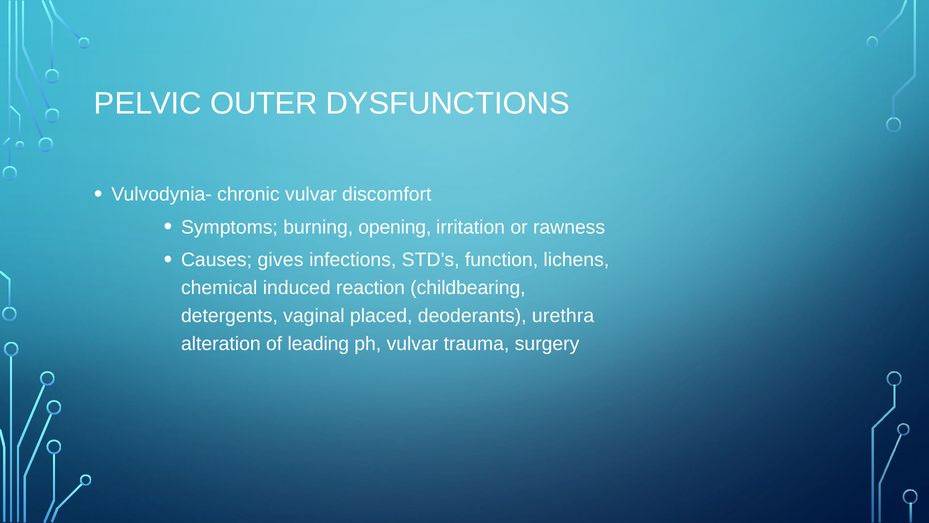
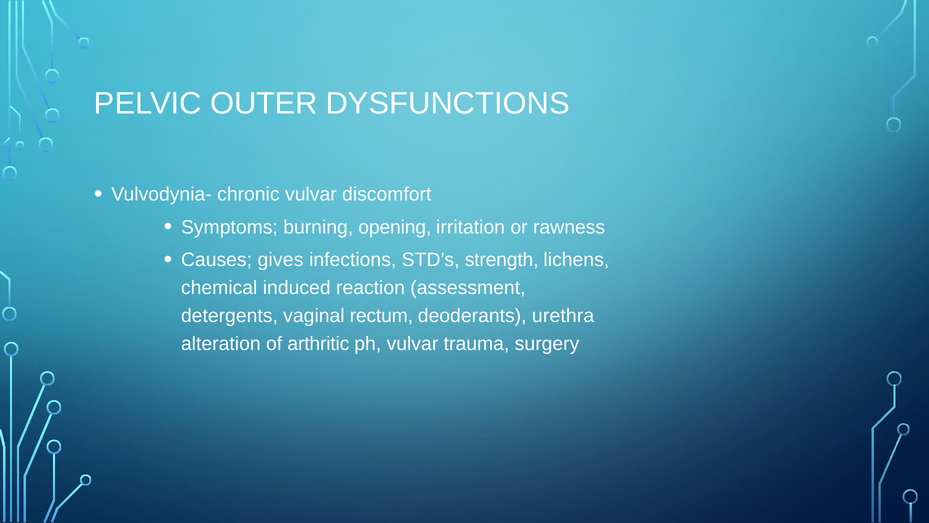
function: function -> strength (502, 260)
childbearing: childbearing -> assessment (468, 288)
placed: placed -> rectum (381, 316)
leading: leading -> arthritic (318, 344)
